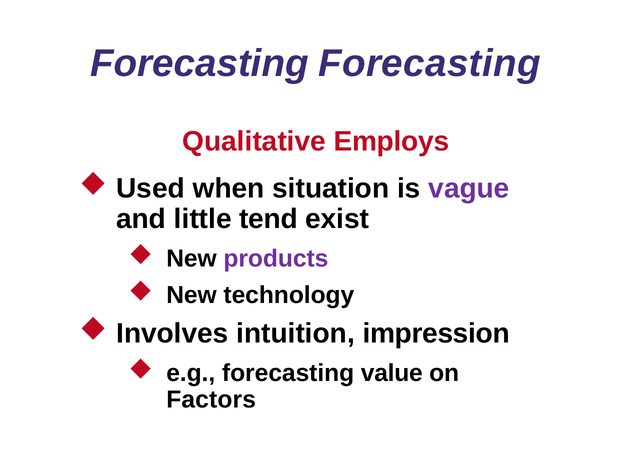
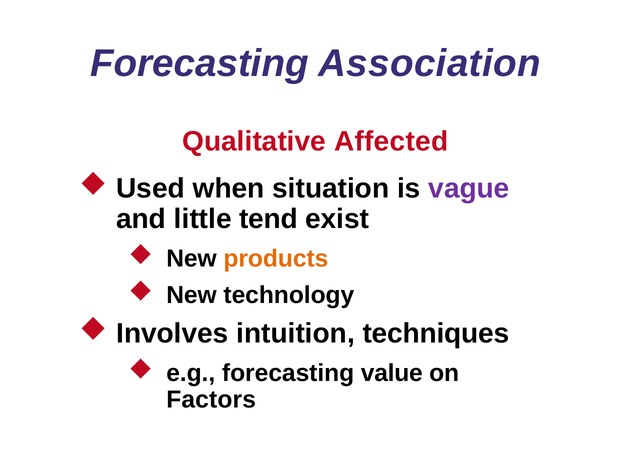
Forecasting Forecasting: Forecasting -> Association (429, 64)
Employs: Employs -> Affected (391, 142)
products colour: purple -> orange (276, 259)
impression: impression -> techniques (436, 333)
